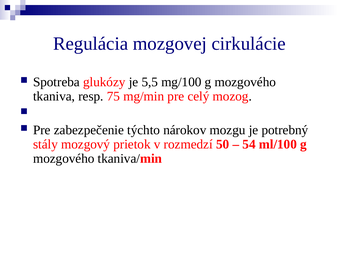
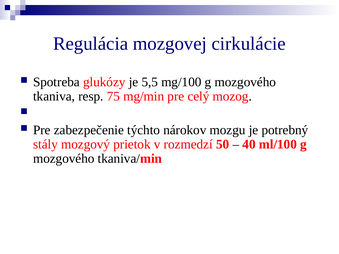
54: 54 -> 40 (249, 144)
